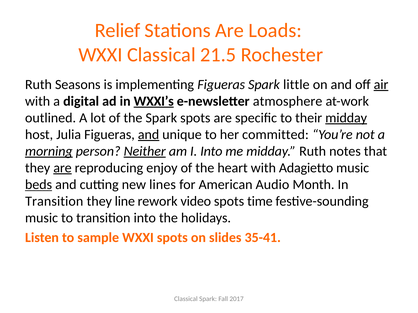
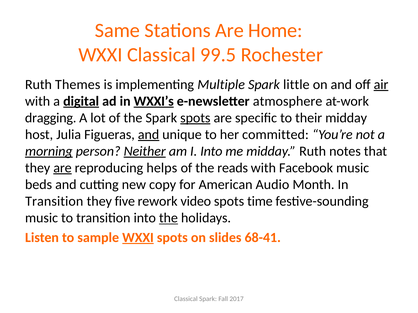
Relief: Relief -> Same (117, 30)
Loads: Loads -> Home (275, 30)
21.5: 21.5 -> 99.5 (218, 55)
Seasons: Seasons -> Themes (78, 85)
implementing Figueras: Figueras -> Multiple (221, 85)
digital underline: none -> present (81, 101)
outlined: outlined -> dragging (51, 118)
spots underline: none -> present (195, 118)
midday underline: present -> none (346, 118)
enjoy: enjoy -> helps (162, 168)
heart: heart -> reads (233, 168)
Adagietto: Adagietto -> Facebook (306, 168)
beds underline: present -> none (39, 185)
lines: lines -> copy (163, 185)
line: line -> five (125, 202)
the underline: none -> present (168, 218)
WXXI underline: none -> present (138, 238)
35-41: 35-41 -> 68-41 (263, 238)
